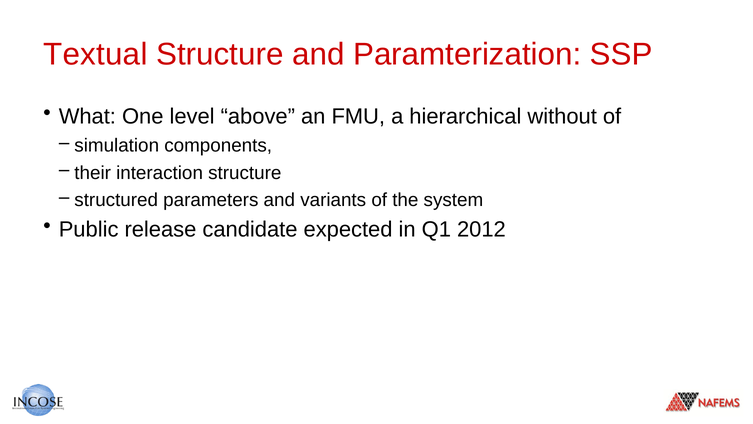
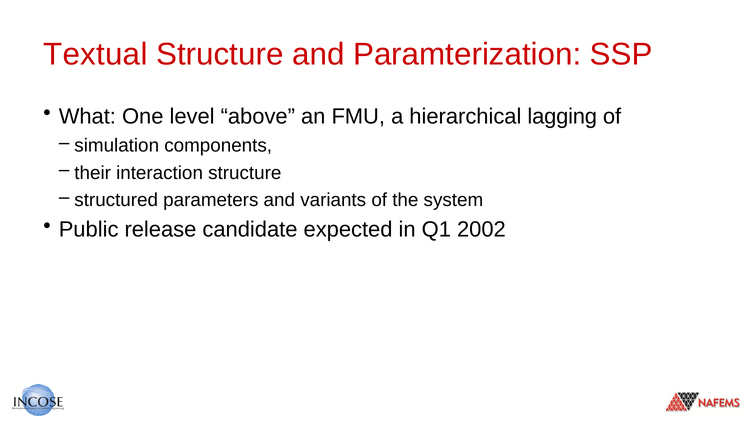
without: without -> lagging (562, 116)
2012: 2012 -> 2002 (481, 229)
